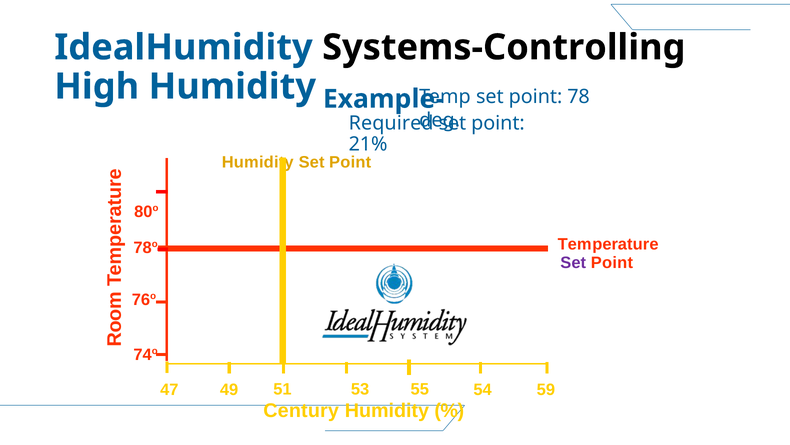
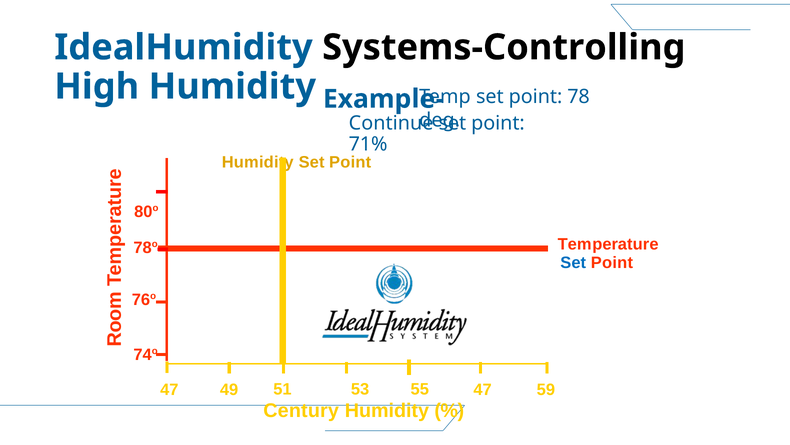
Required: Required -> Continue (391, 123)
21%: 21% -> 71% (368, 144)
Set colour: purple -> blue (573, 262)
47 54: 54 -> 47 (483, 389)
